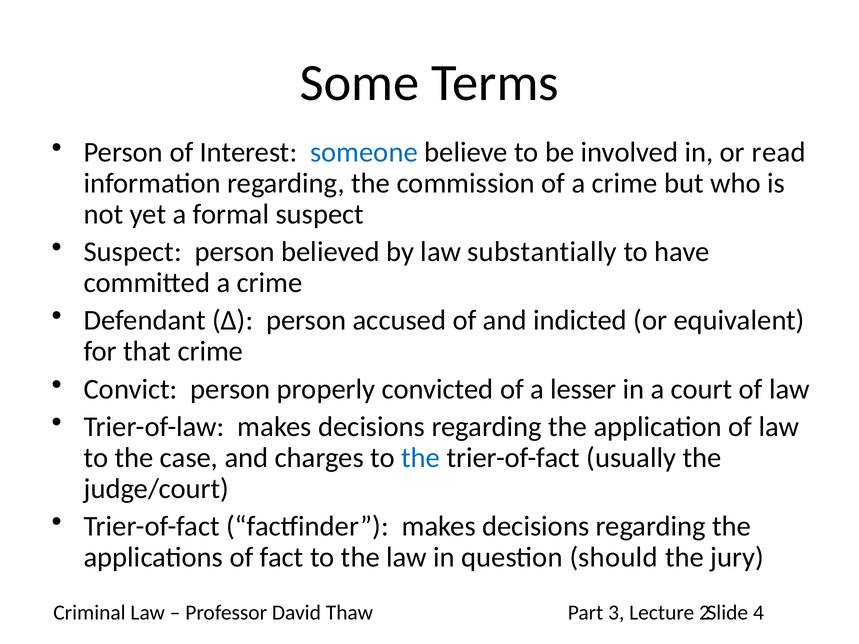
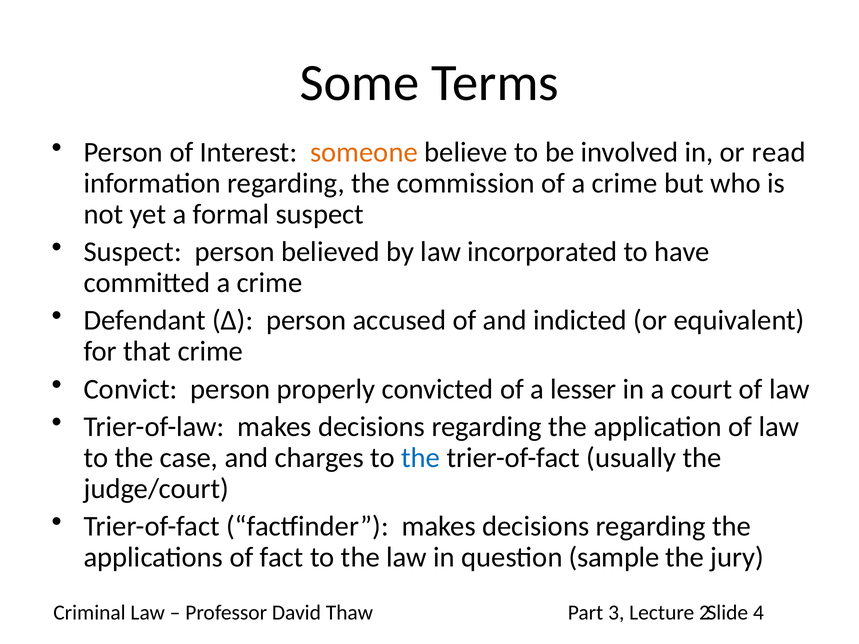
someone colour: blue -> orange (364, 152)
substantially: substantially -> incorporated (542, 252)
should: should -> sample (614, 558)
